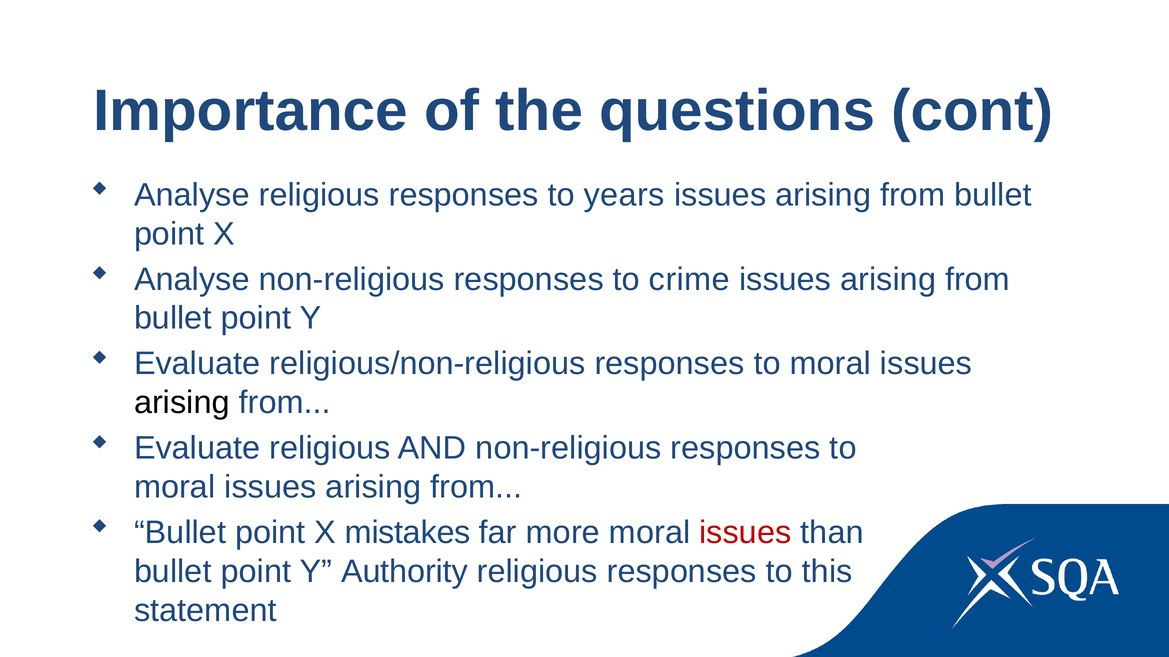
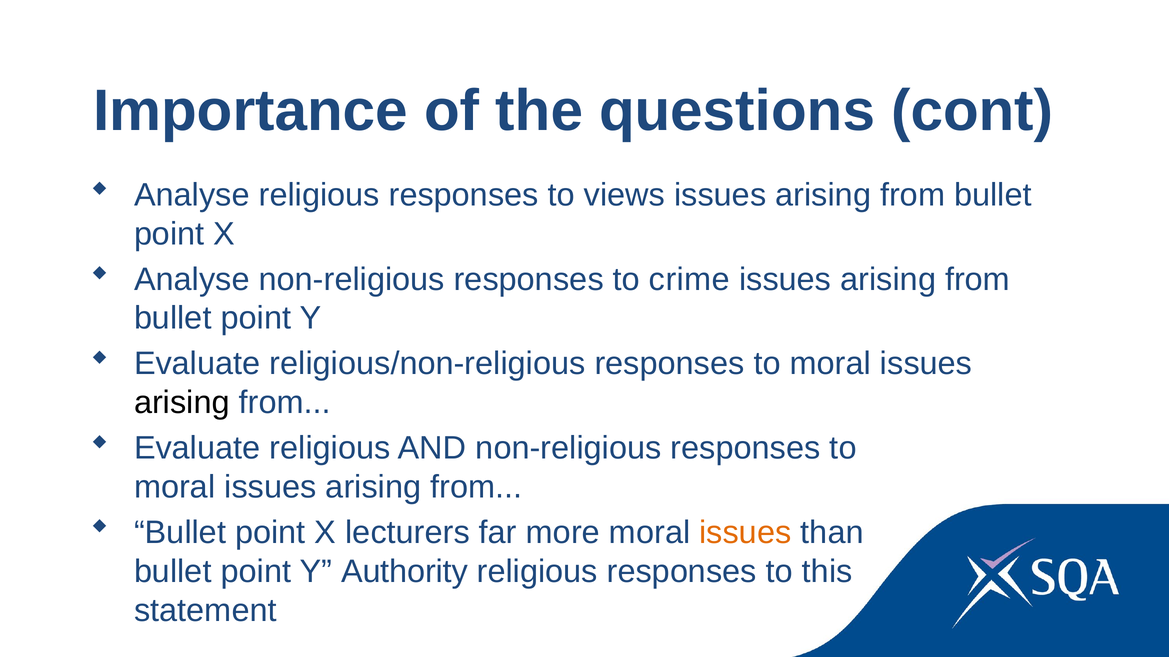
years: years -> views (624, 195)
mistakes: mistakes -> lecturers (408, 533)
issues colour: red -> orange (745, 533)
